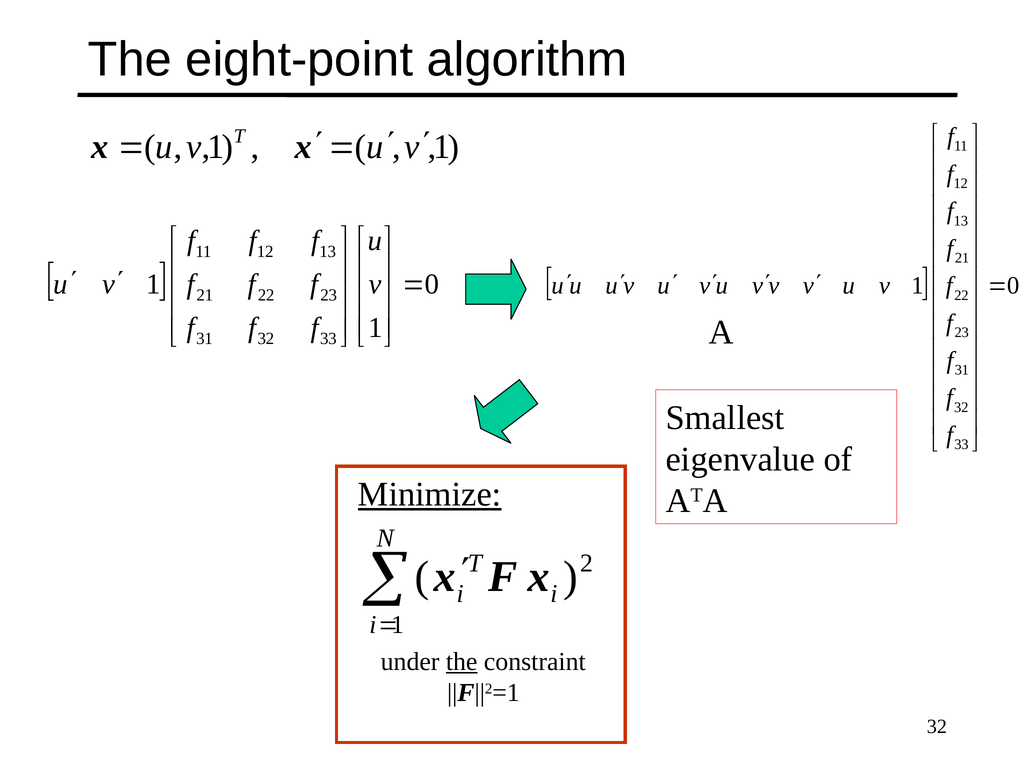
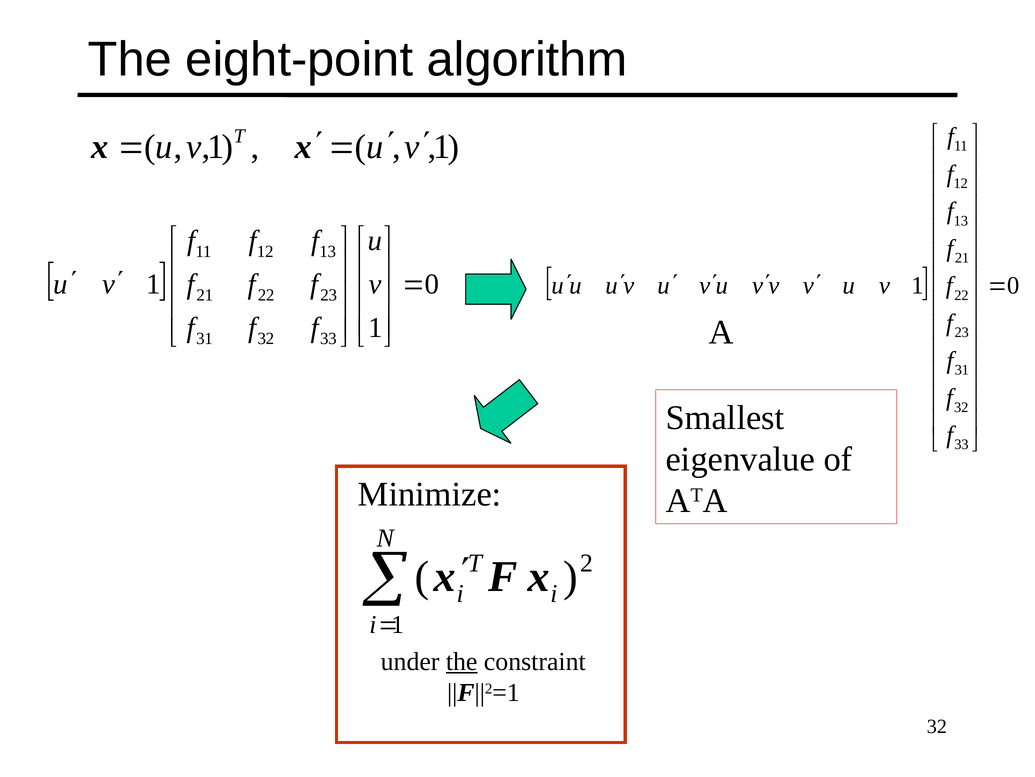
Minimize underline: present -> none (430, 494)
